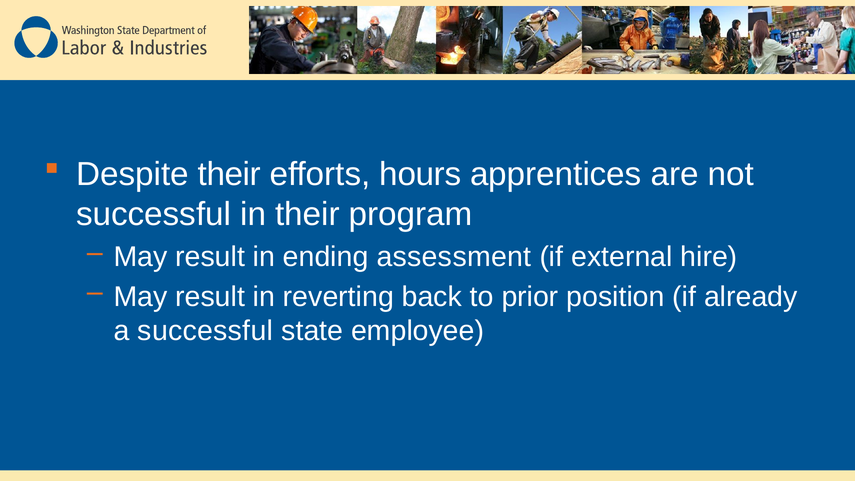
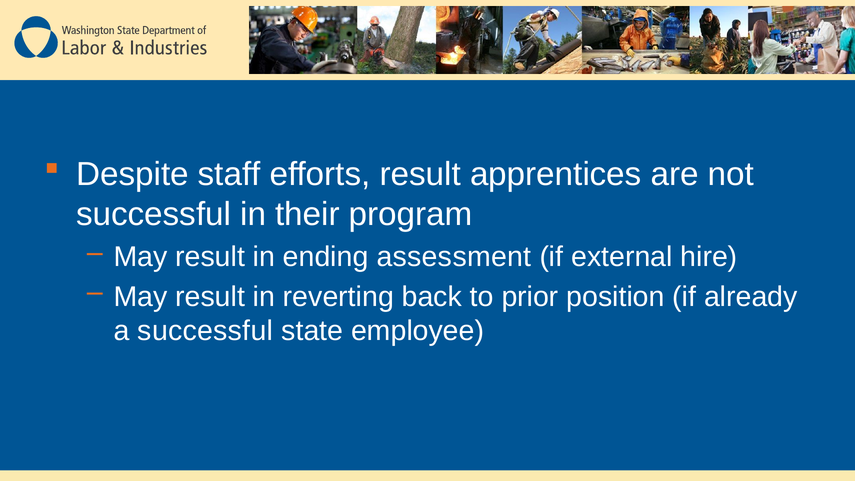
Despite their: their -> staff (229, 174)
efforts hours: hours -> result (420, 174)
